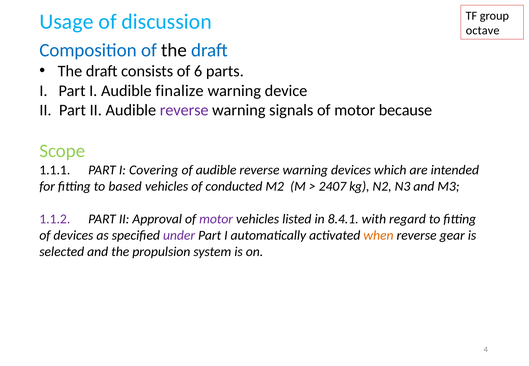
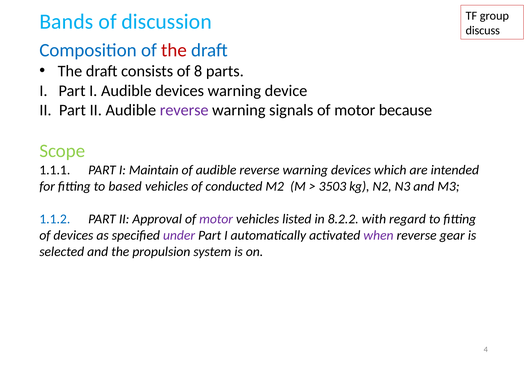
Usage: Usage -> Bands (66, 22)
octave: octave -> discuss (483, 30)
the colour: black -> red (174, 50)
6: 6 -> 8 (198, 71)
Audible finalize: finalize -> devices (180, 91)
Covering: Covering -> Maintain (154, 170)
2407: 2407 -> 3503 (332, 187)
1.1.2 colour: purple -> blue (55, 219)
8.4.1: 8.4.1 -> 8.2.2 (343, 219)
when colour: orange -> purple (378, 235)
